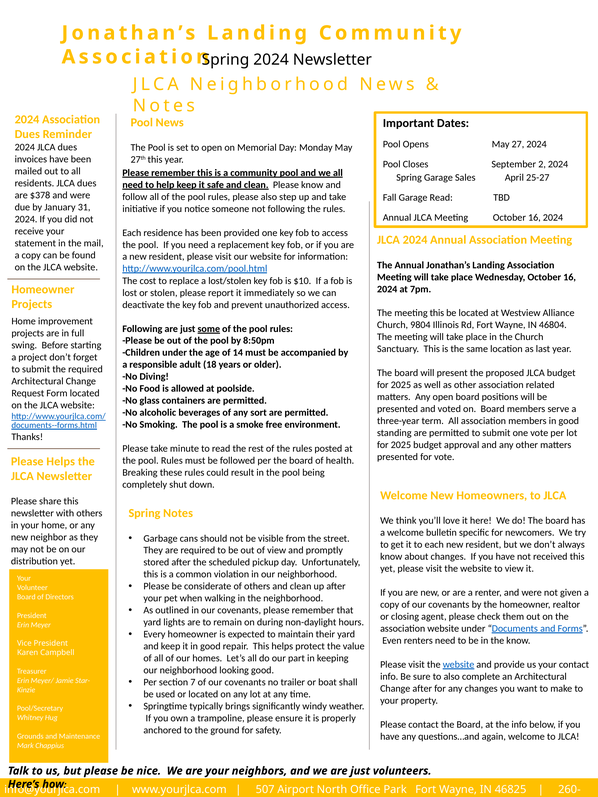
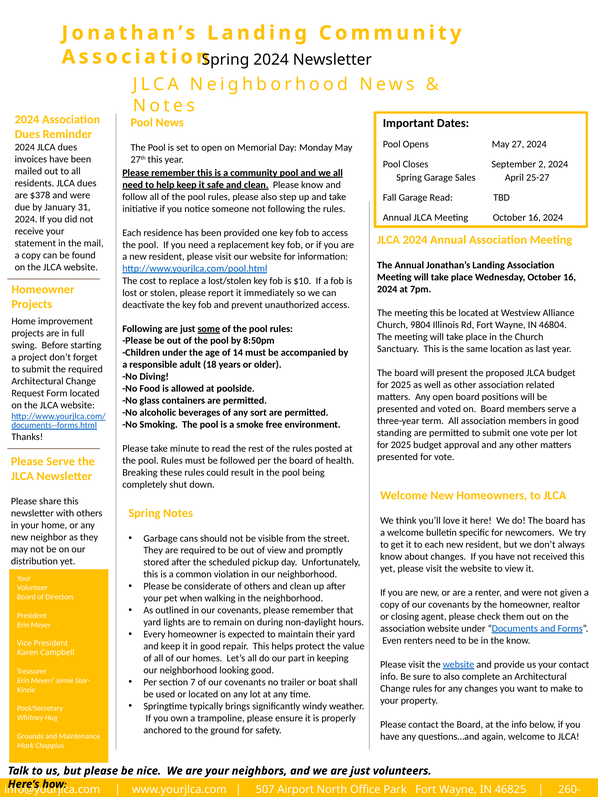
Please Helps: Helps -> Serve (61, 462)
Change after: after -> rules (422, 689)
